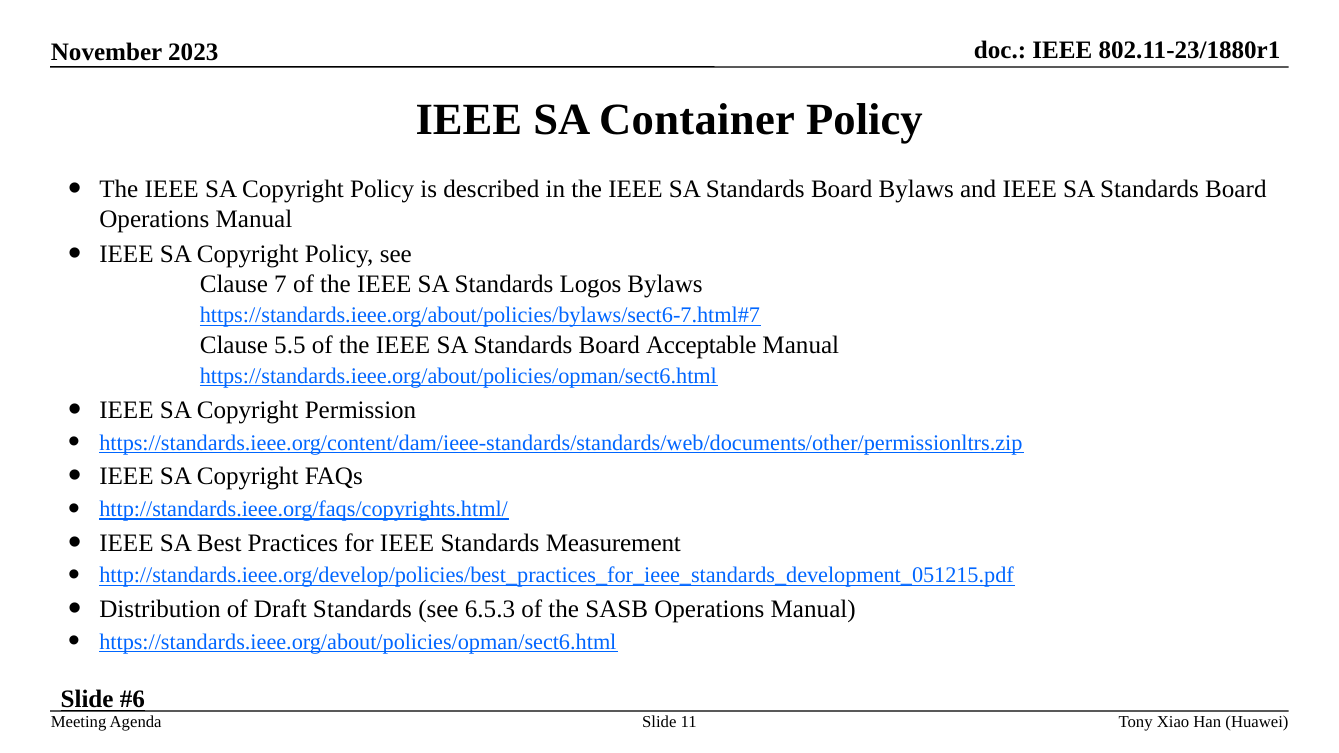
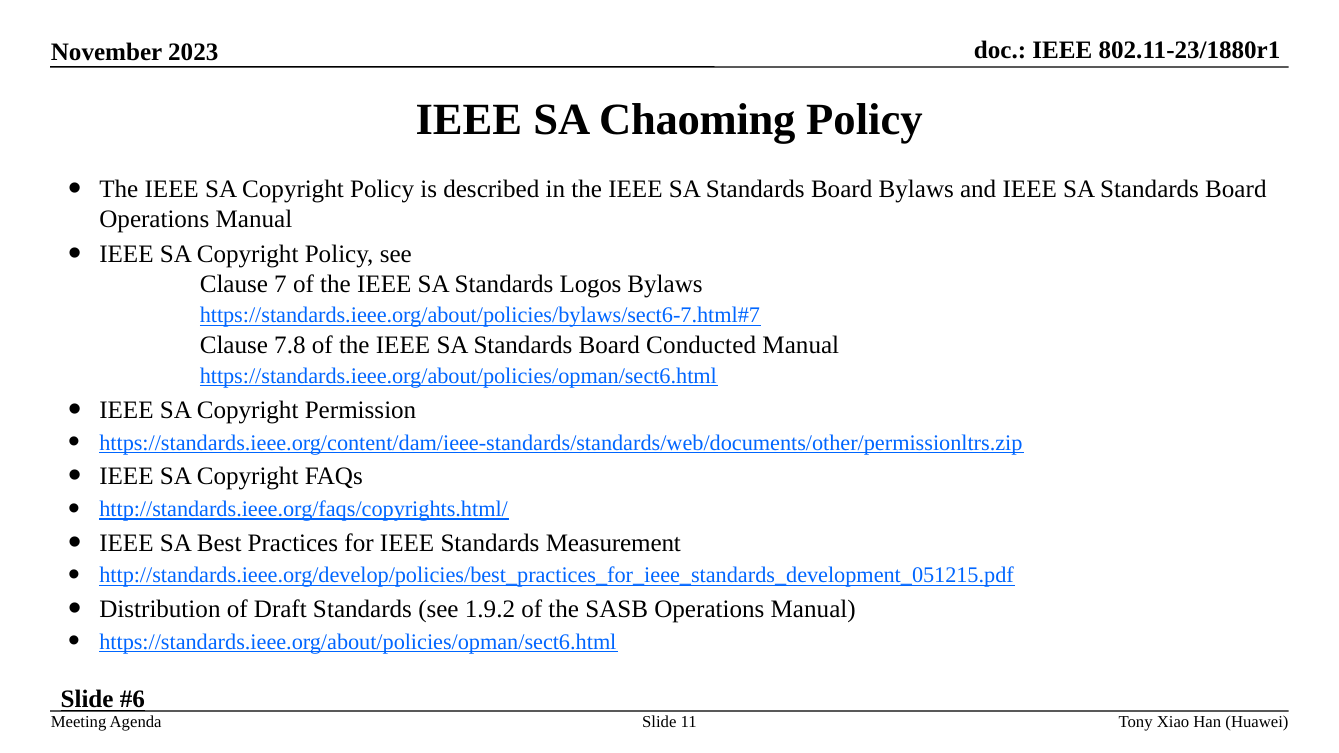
Container: Container -> Chaoming (697, 120)
5.5: 5.5 -> 7.8 (290, 345)
Acceptable: Acceptable -> Conducted (701, 345)
6.5.3: 6.5.3 -> 1.9.2 (490, 609)
